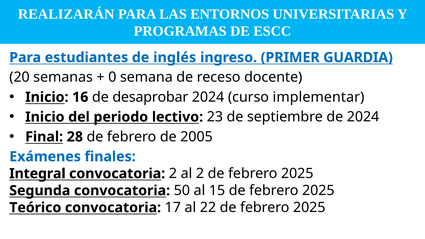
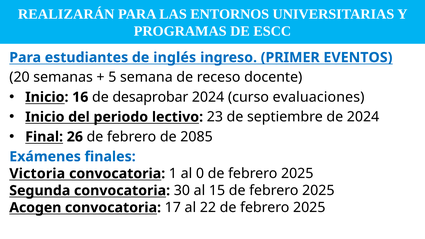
GUARDIA: GUARDIA -> EVENTOS (358, 58)
0: 0 -> 5 (112, 77)
implementar: implementar -> evaluaciones (319, 97)
28: 28 -> 26 (75, 137)
2005: 2005 -> 2085 (197, 137)
Integral: Integral -> Victoria (37, 174)
convocatoria 2: 2 -> 1 (173, 174)
al 2: 2 -> 0 (200, 174)
50: 50 -> 30 (182, 191)
Teórico: Teórico -> Acogen (35, 208)
